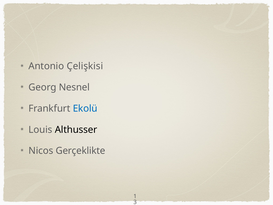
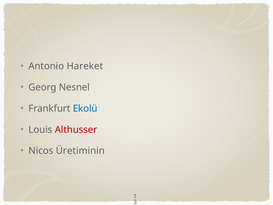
Çelişkisi: Çelişkisi -> Hareket (85, 66)
Althusser colour: black -> red (76, 129)
Gerçeklikte: Gerçeklikte -> Üretiminin (80, 151)
